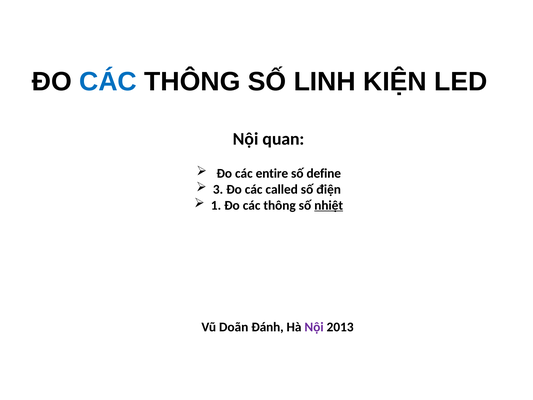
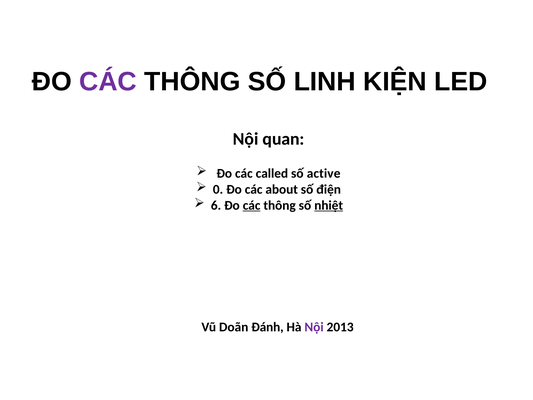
CÁC colour: blue -> purple (108, 82)
entire: entire -> called (272, 173)
define: define -> active (324, 173)
3: 3 -> 0 (218, 189)
called: called -> about (282, 189)
1: 1 -> 6 (216, 205)
các underline: none -> present (252, 205)
